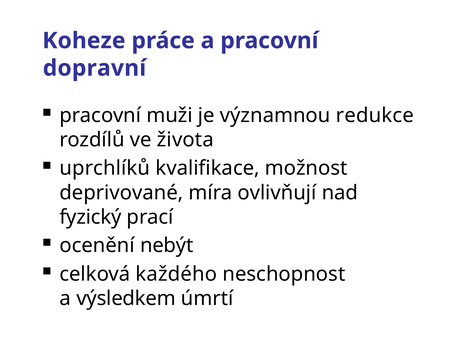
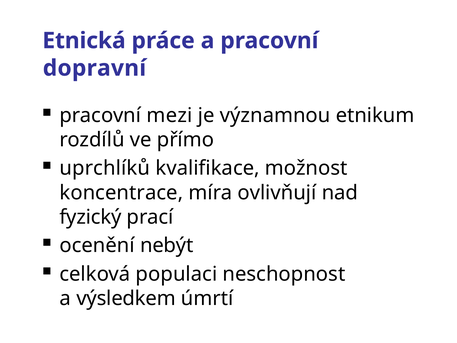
Koheze: Koheze -> Etnická (84, 41)
muži: muži -> mezi (169, 115)
redukce: redukce -> etnikum (375, 115)
života: života -> přímo (185, 140)
deprivované: deprivované -> koncentrace (121, 193)
každého: každého -> populaci (176, 274)
